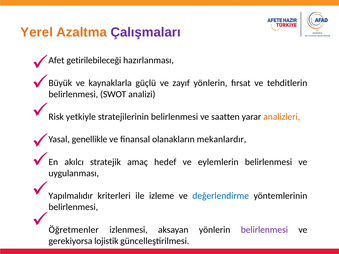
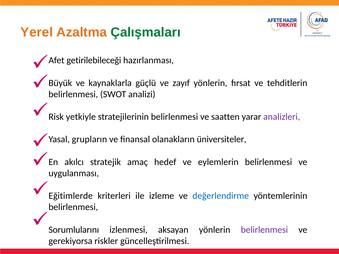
Çalışmaları colour: purple -> green (146, 32)
analizleri colour: orange -> purple (282, 117)
genellikle: genellikle -> grupların (89, 139)
mekanlardır: mekanlardır -> üniversiteler (222, 139)
Yapılmalıdır: Yapılmalıdır -> Eğitimlerde (71, 196)
Öğretmenler: Öğretmenler -> Sorumlularını (74, 230)
lojistik: lojistik -> riskler (106, 241)
